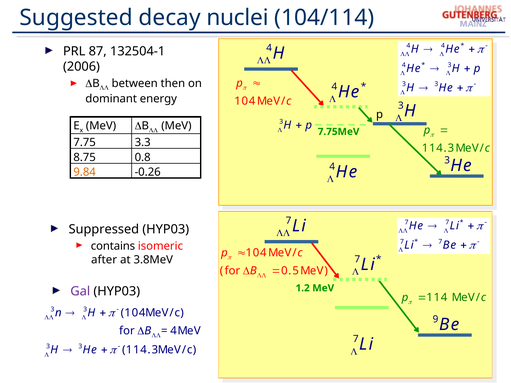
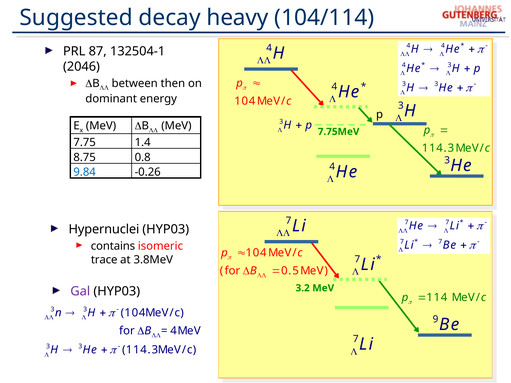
nuclei: nuclei -> heavy (238, 18)
2006: 2006 -> 2046 (81, 67)
3.3: 3.3 -> 1.4 (143, 143)
9.84 colour: orange -> blue (85, 172)
Suppressed: Suppressed -> Hypernuclei (104, 230)
after: after -> trace (104, 260)
1.2: 1.2 -> 3.2 (303, 288)
